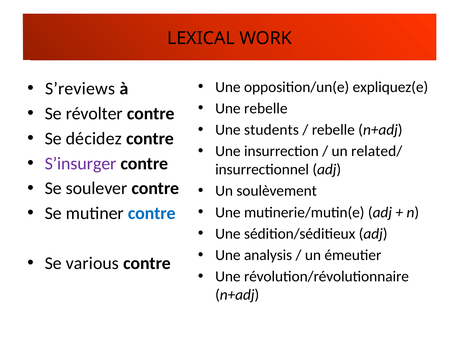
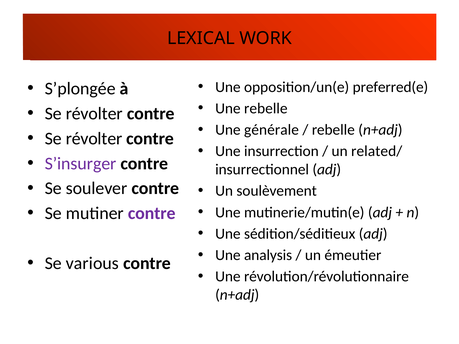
expliquez(e: expliquez(e -> preferred(e (390, 87)
S’reviews: S’reviews -> S’plongée (80, 89)
students: students -> générale (271, 130)
décidez: décidez -> révolter (94, 139)
contre colour: blue -> purple (152, 214)
